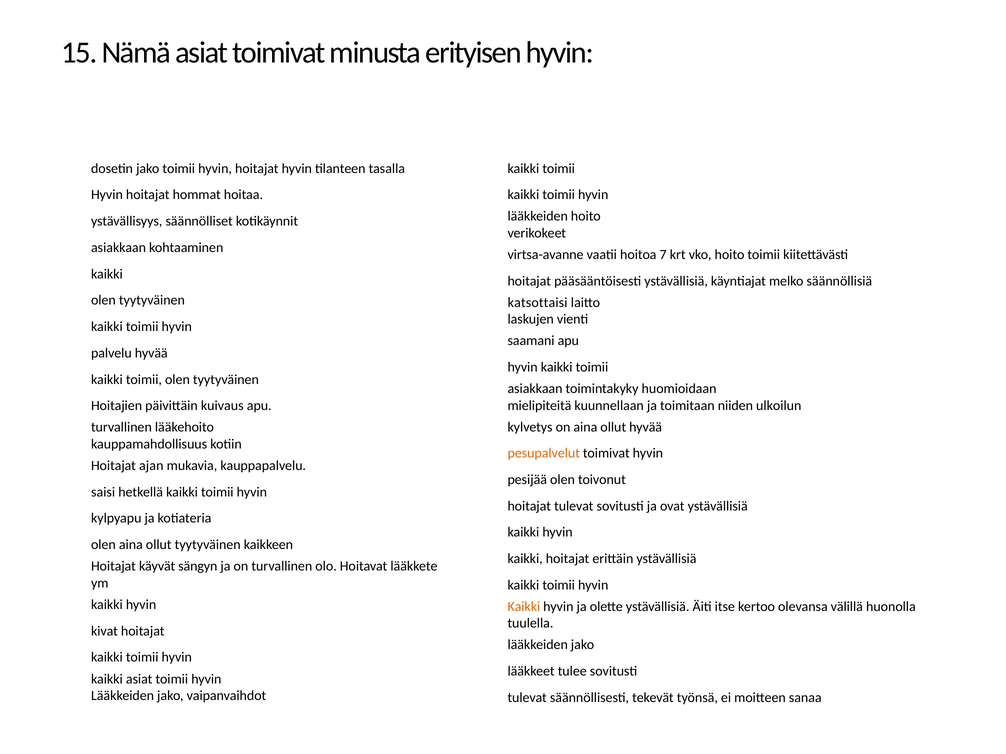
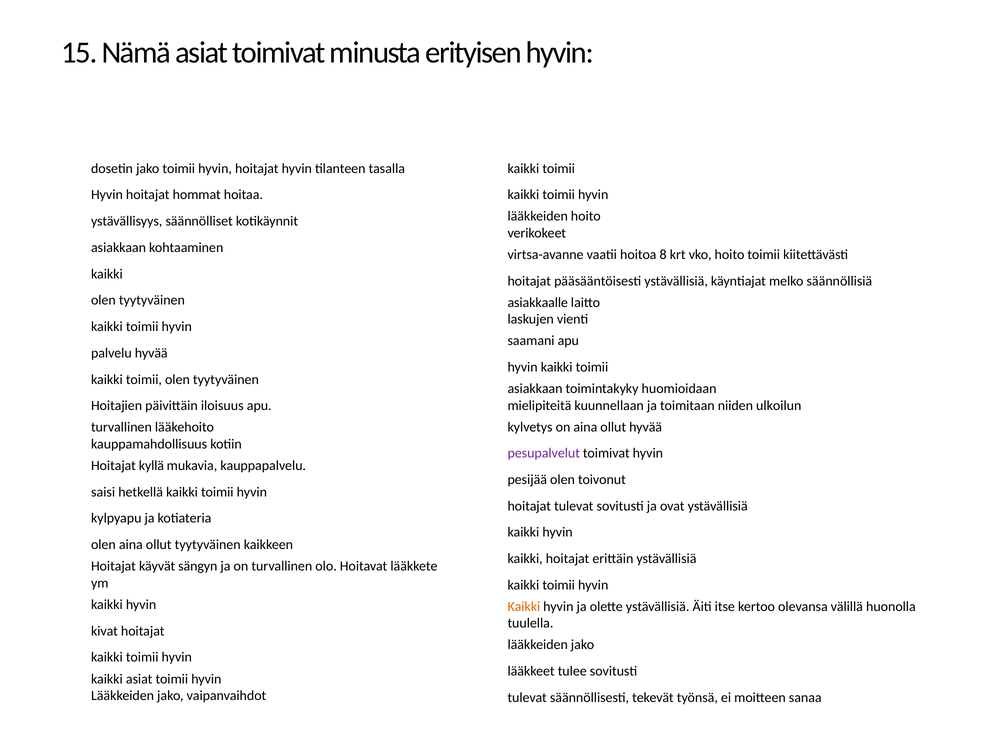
7: 7 -> 8 (663, 255)
katsottaisi: katsottaisi -> asiakkaalle (538, 303)
kuivaus: kuivaus -> iloisuus (222, 406)
pesupalvelut colour: orange -> purple (544, 454)
ajan: ajan -> kyllä (151, 466)
